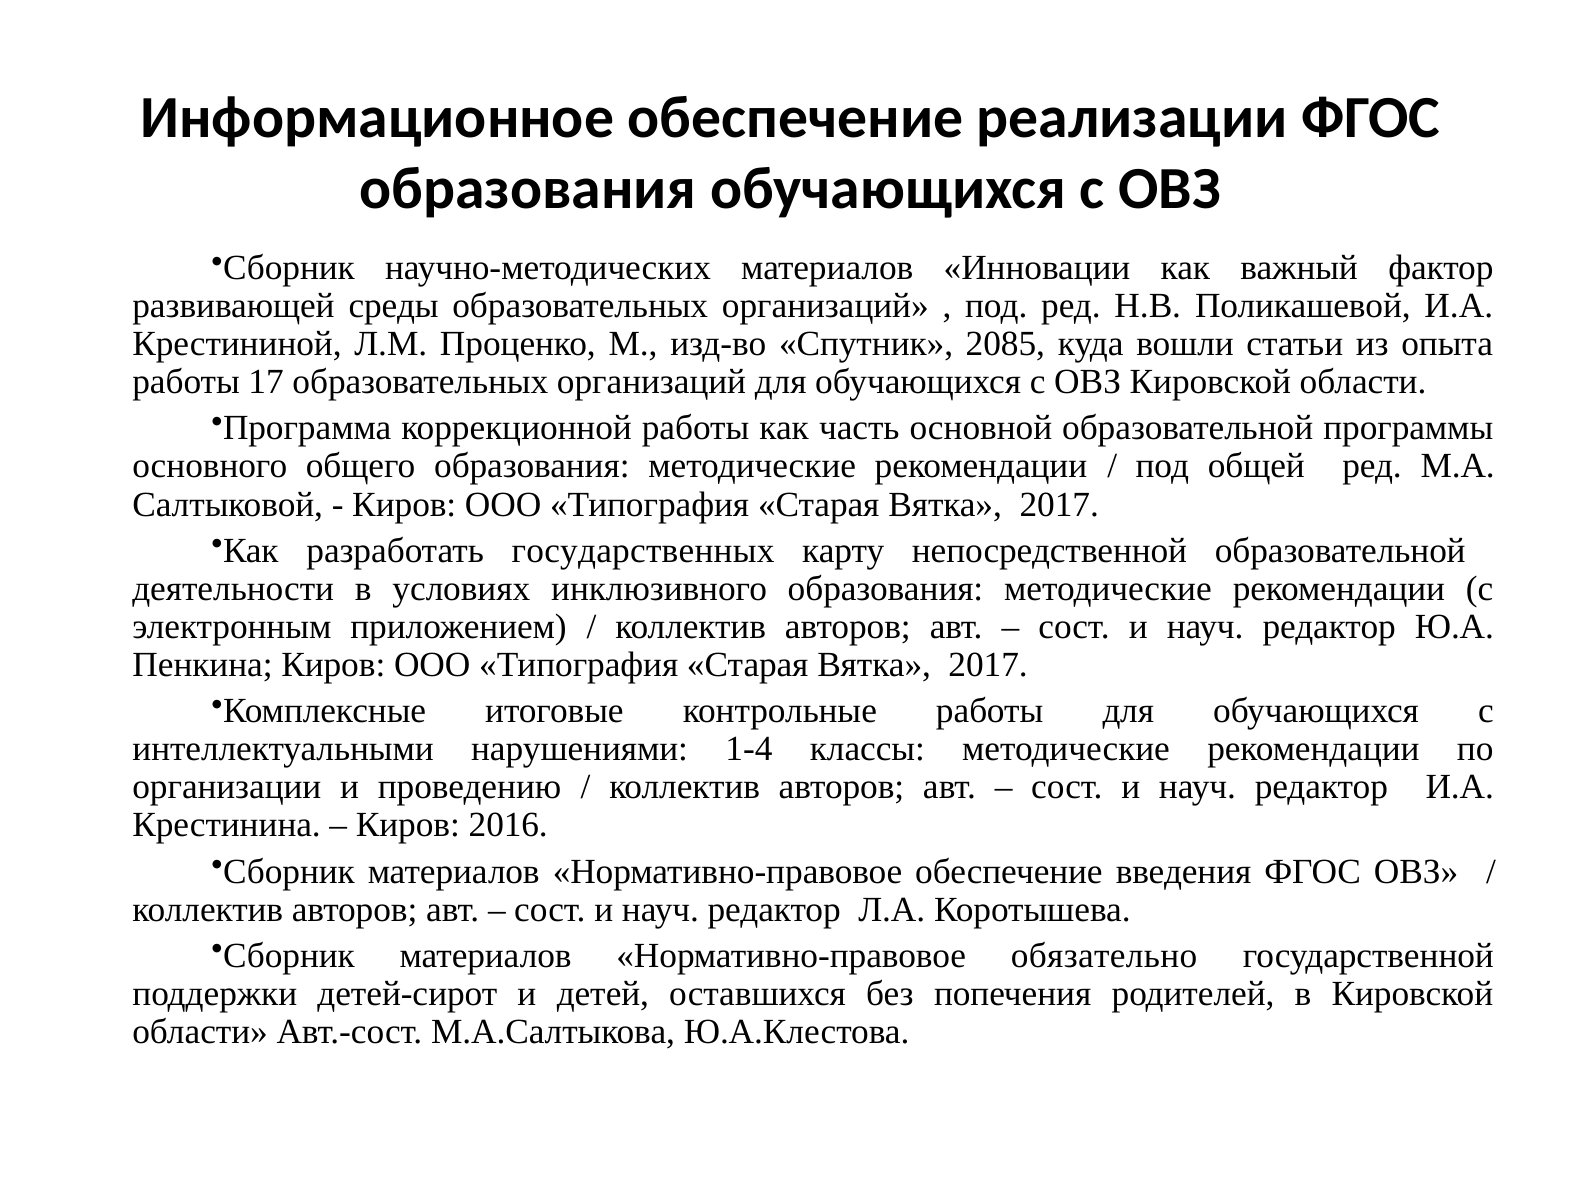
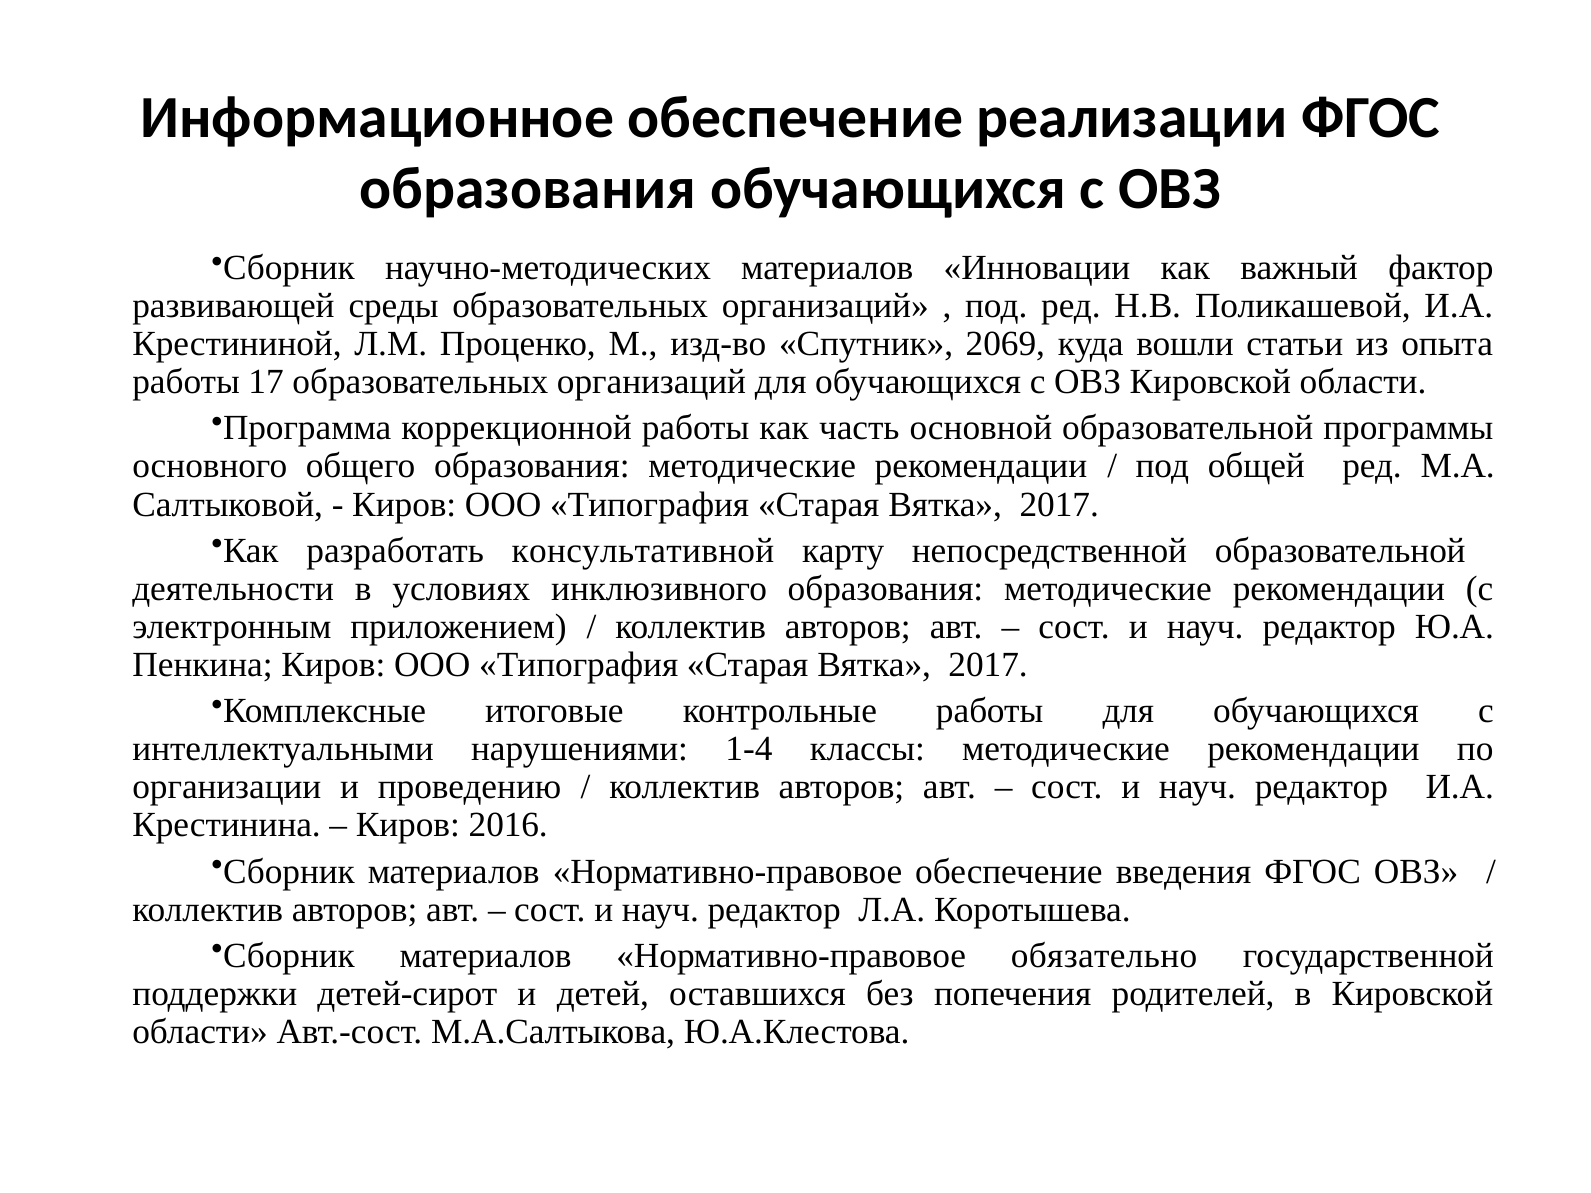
2085: 2085 -> 2069 (1005, 344)
государственных: государственных -> консультативной (643, 551)
